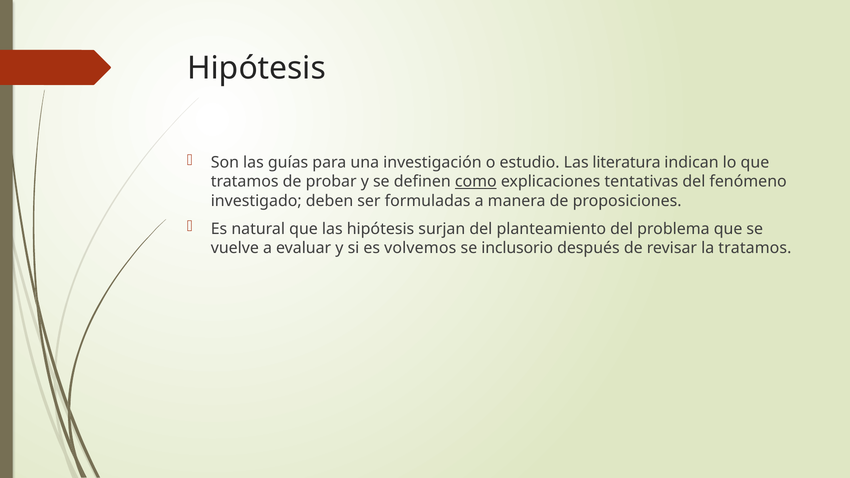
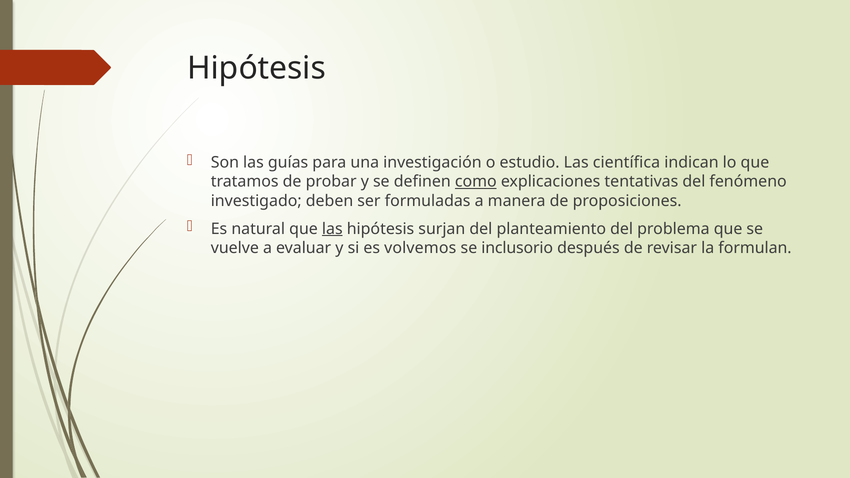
literatura: literatura -> científica (626, 163)
las underline: none -> present (332, 229)
la tratamos: tratamos -> formulan (755, 248)
